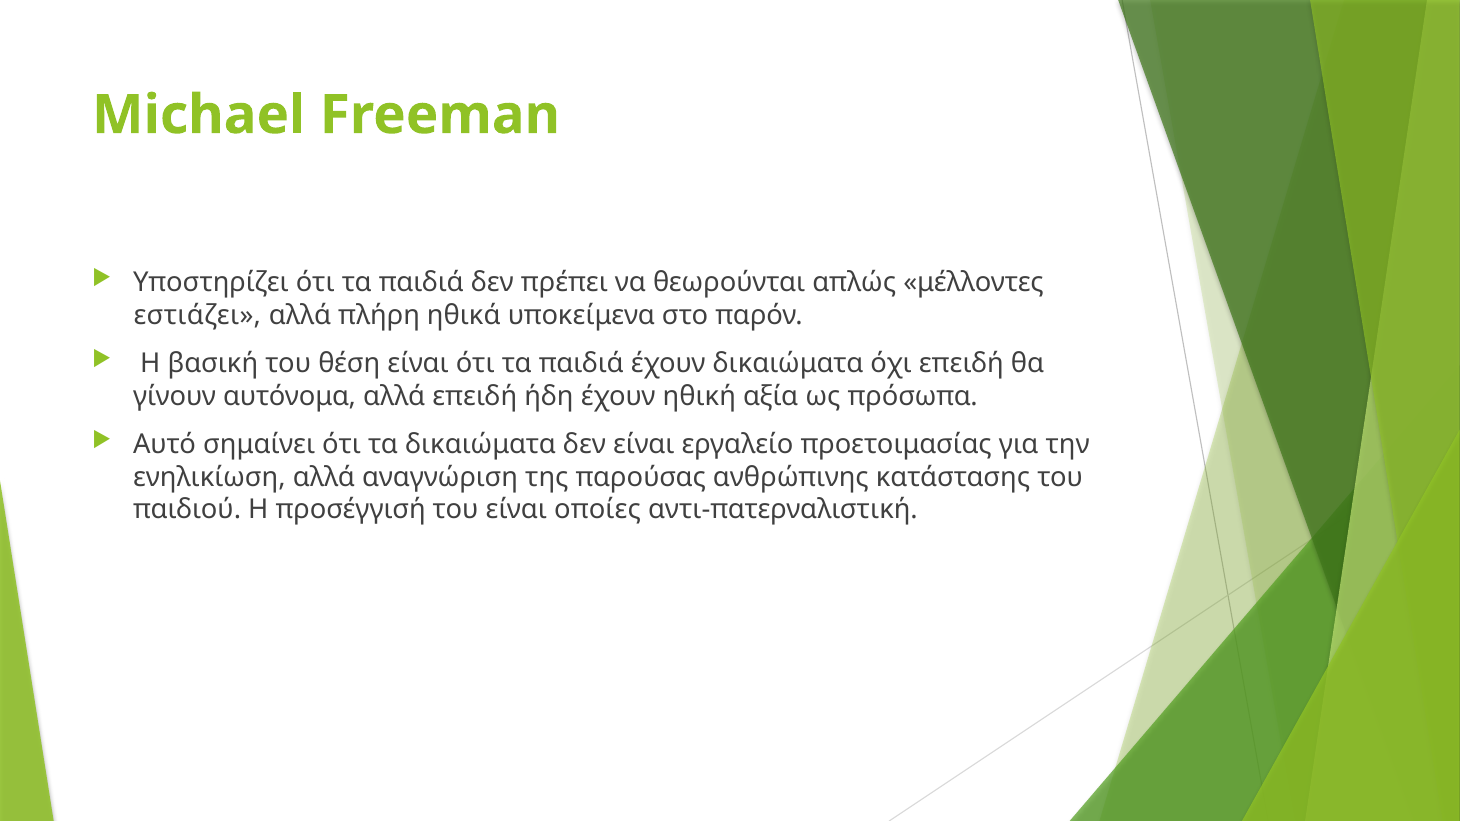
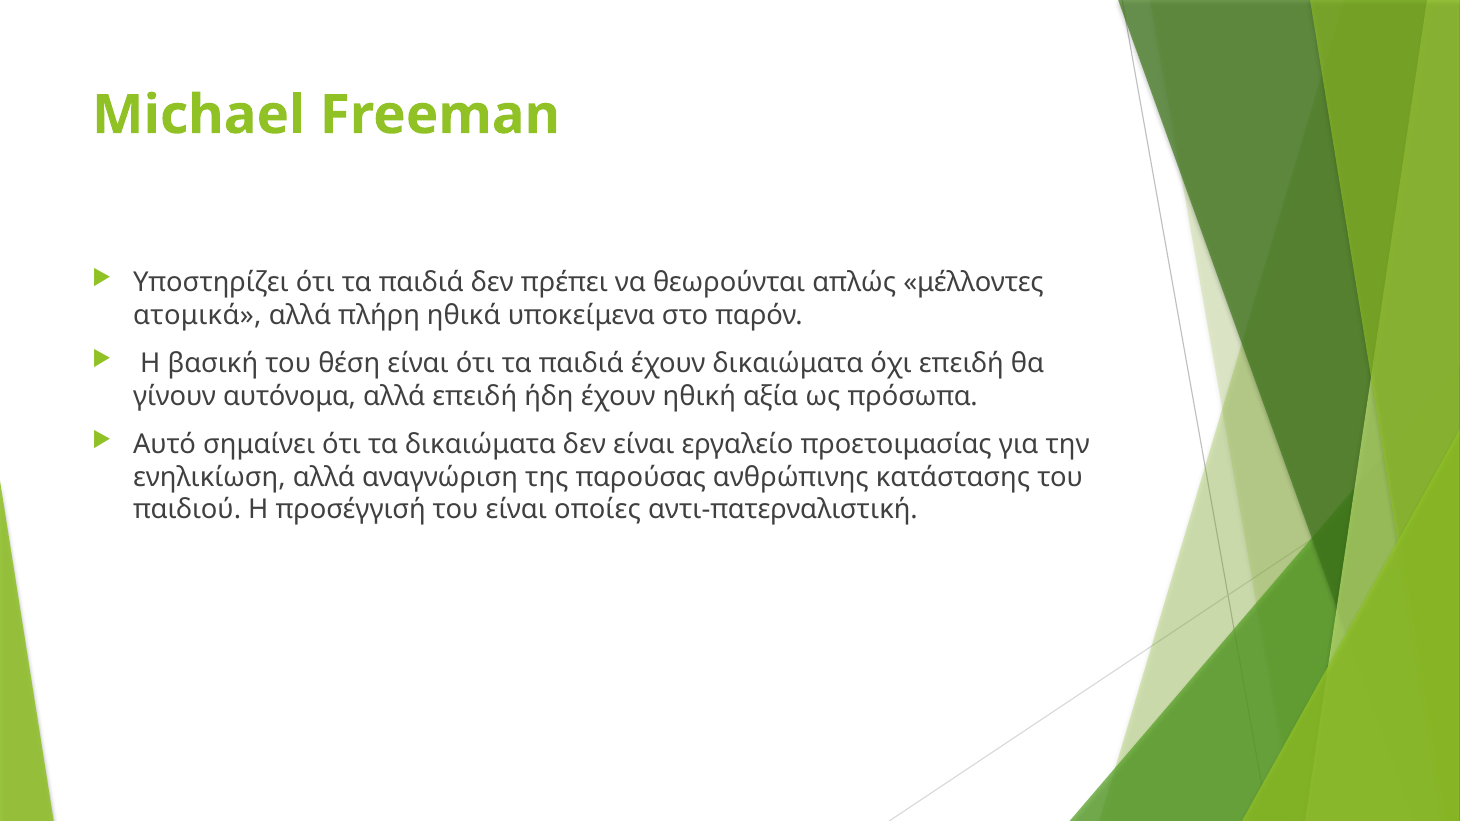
εστιάζει: εστιάζει -> ατομικά (197, 315)
